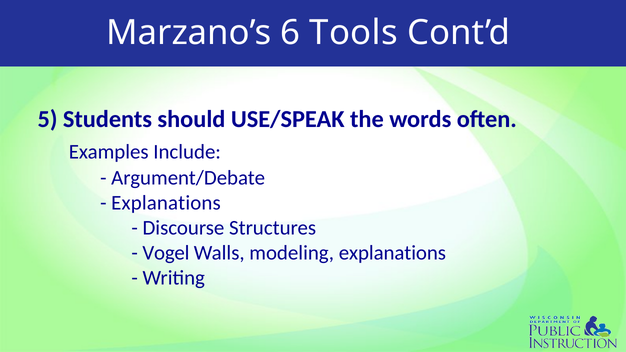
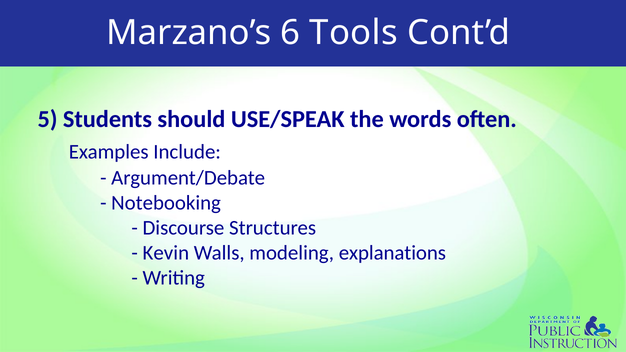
Explanations: Explanations -> Notebooking (166, 203)
Vogel: Vogel -> Kevin (166, 253)
